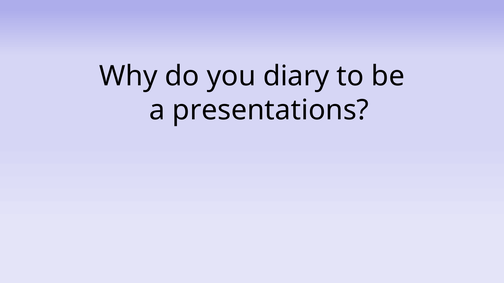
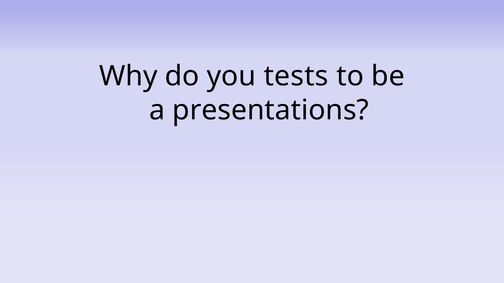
diary: diary -> tests (296, 76)
